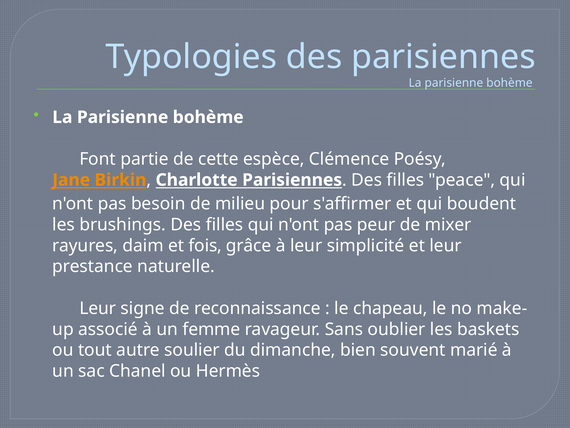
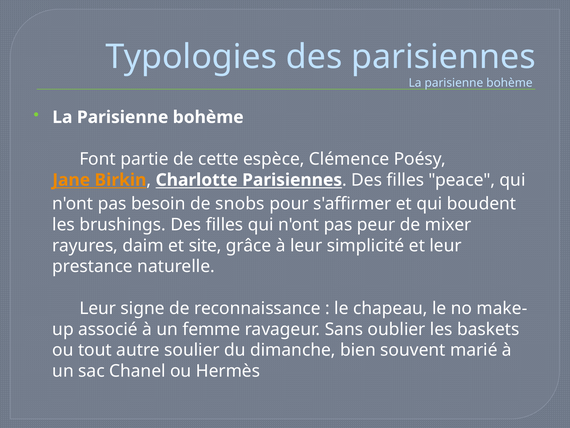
milieu: milieu -> snobs (240, 204)
fois: fois -> site (205, 245)
